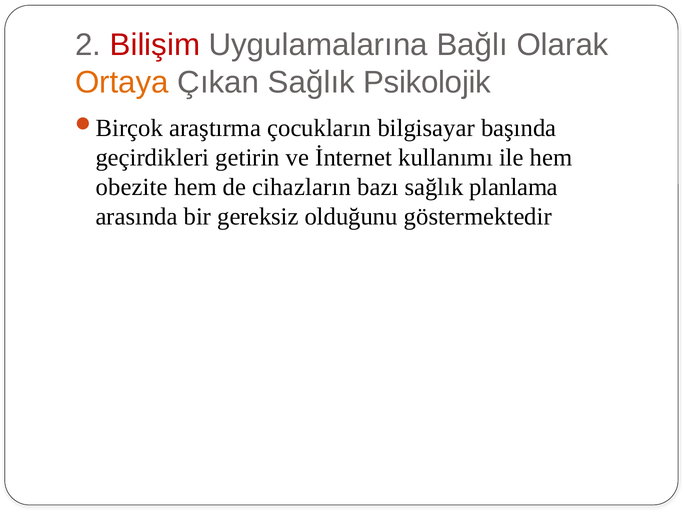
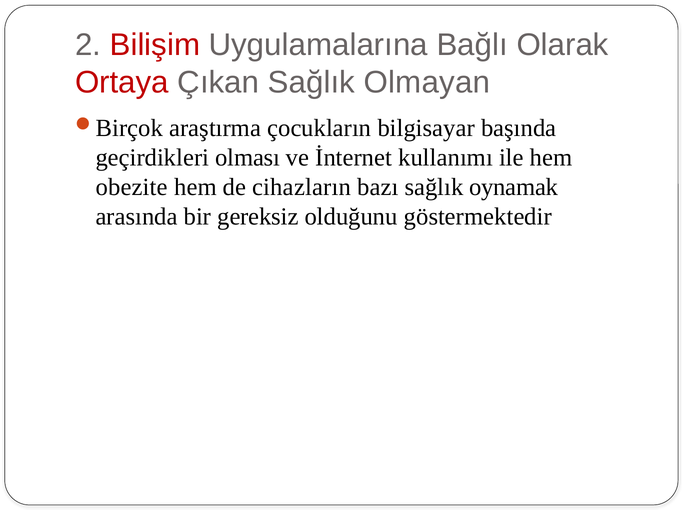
Ortaya colour: orange -> red (122, 82)
Psikolojik: Psikolojik -> Olmayan (427, 82)
getirin: getirin -> olması (248, 158)
planlama: planlama -> oynamak (514, 187)
